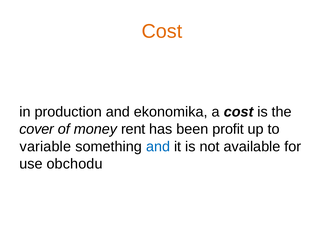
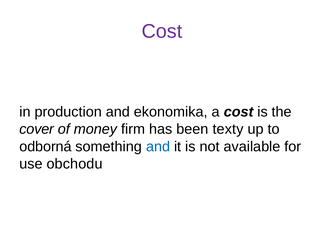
Cost colour: orange -> purple (162, 31)
rent: rent -> firm (133, 129)
profit: profit -> texty (228, 129)
variable: variable -> odborná (46, 147)
